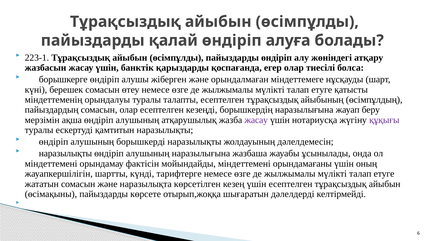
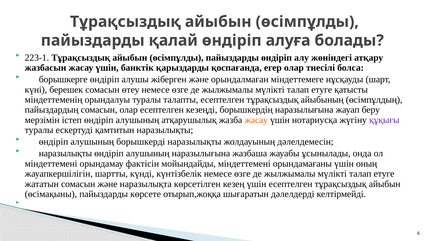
ақша: ақша -> істеп (72, 120)
жасау colour: purple -> orange (256, 120)
тарифтерге: тарифтерге -> күнтізбелік (179, 174)
